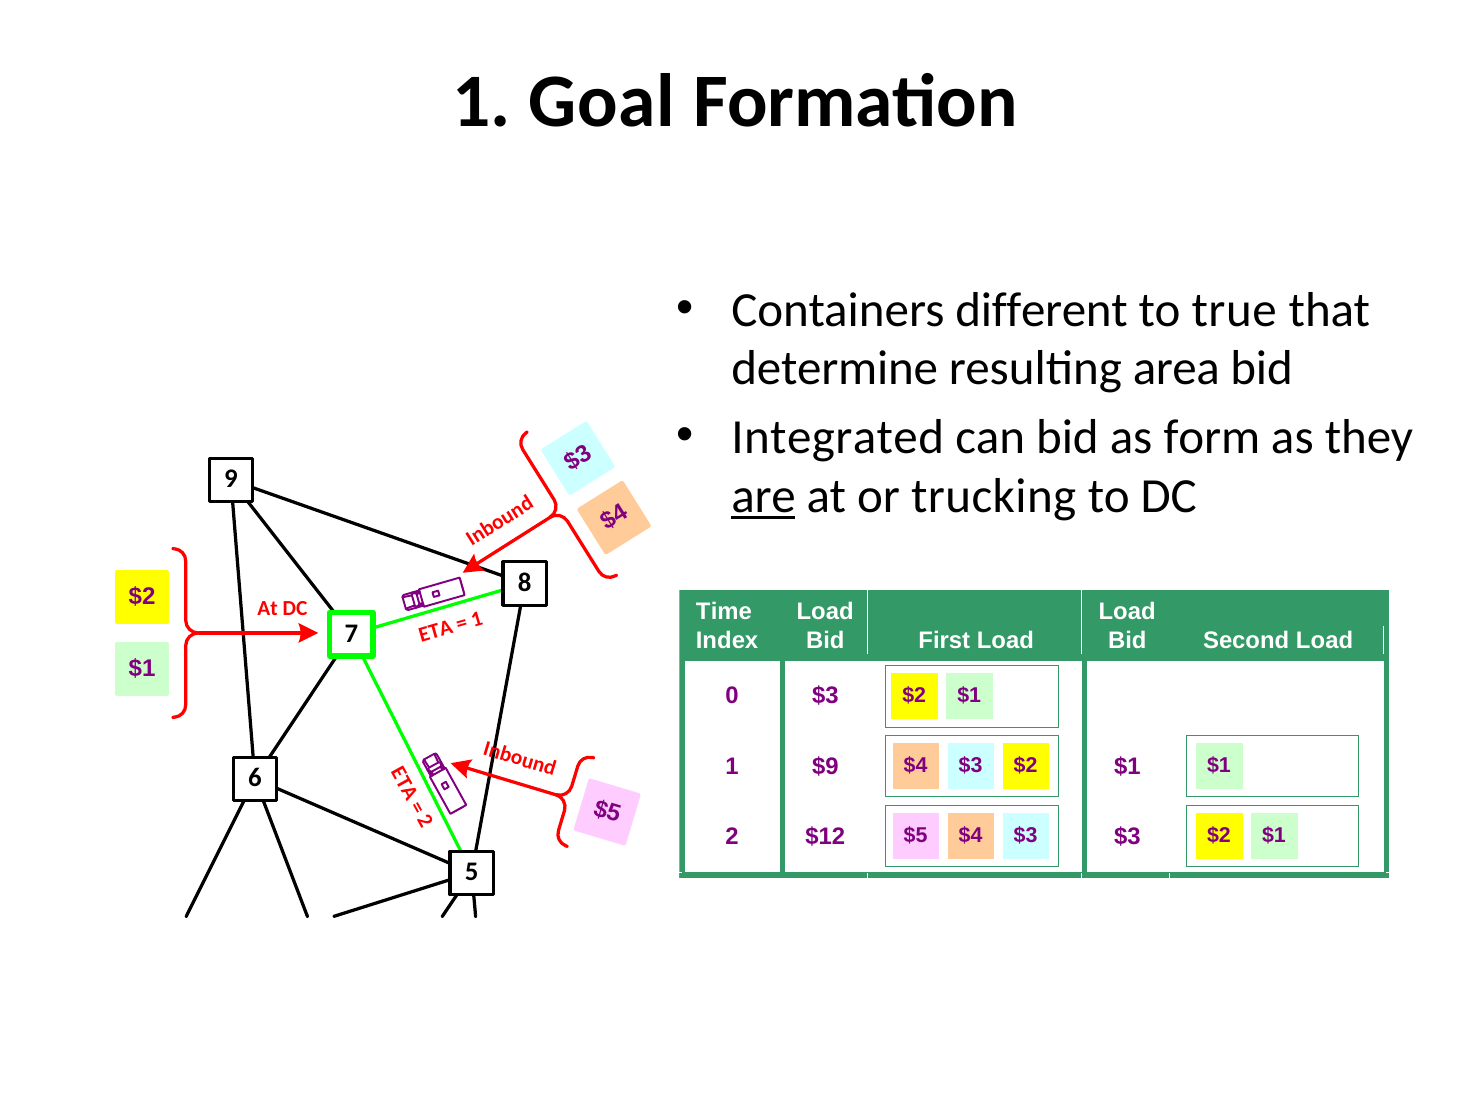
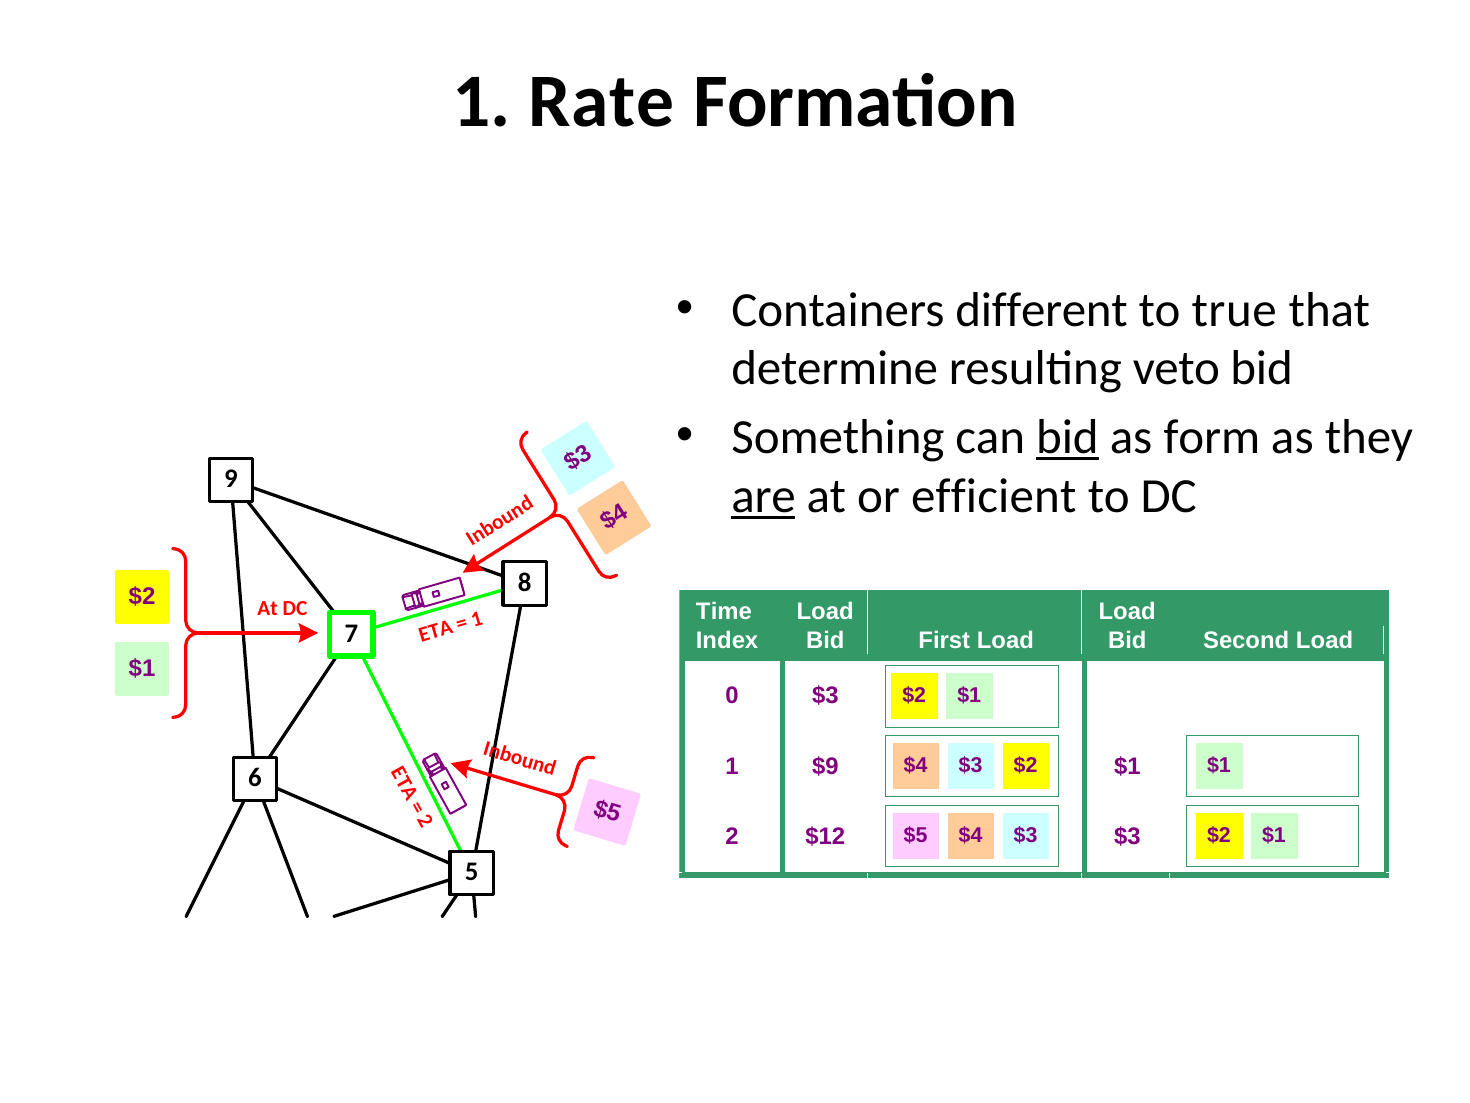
Goal: Goal -> Rate (602, 102)
area: area -> veto (1176, 369)
Integrated: Integrated -> Something (838, 437)
bid underline: none -> present (1067, 437)
trucking: trucking -> efficient (994, 496)
